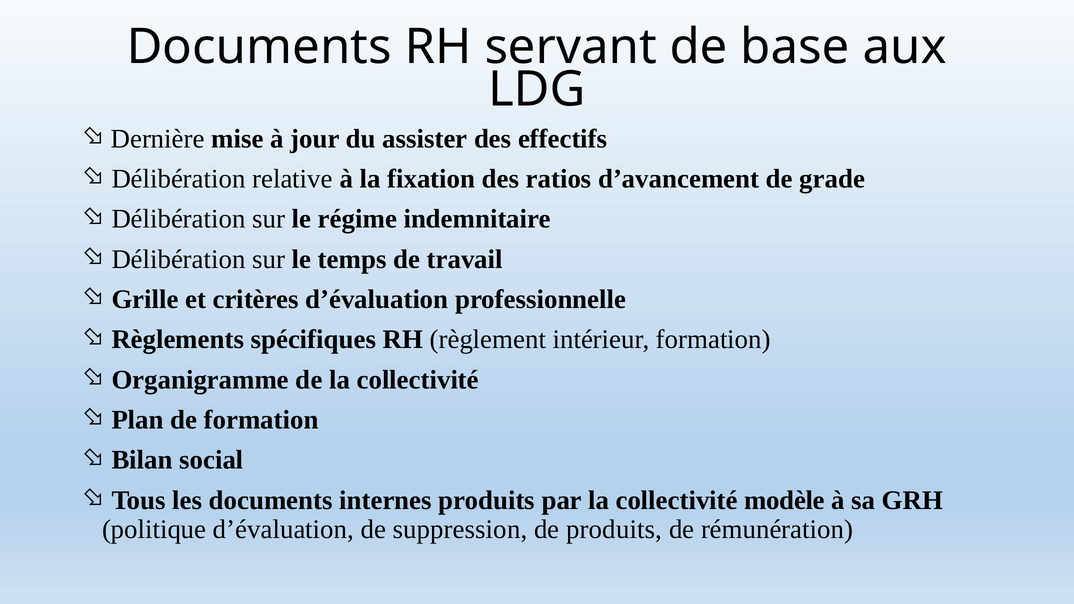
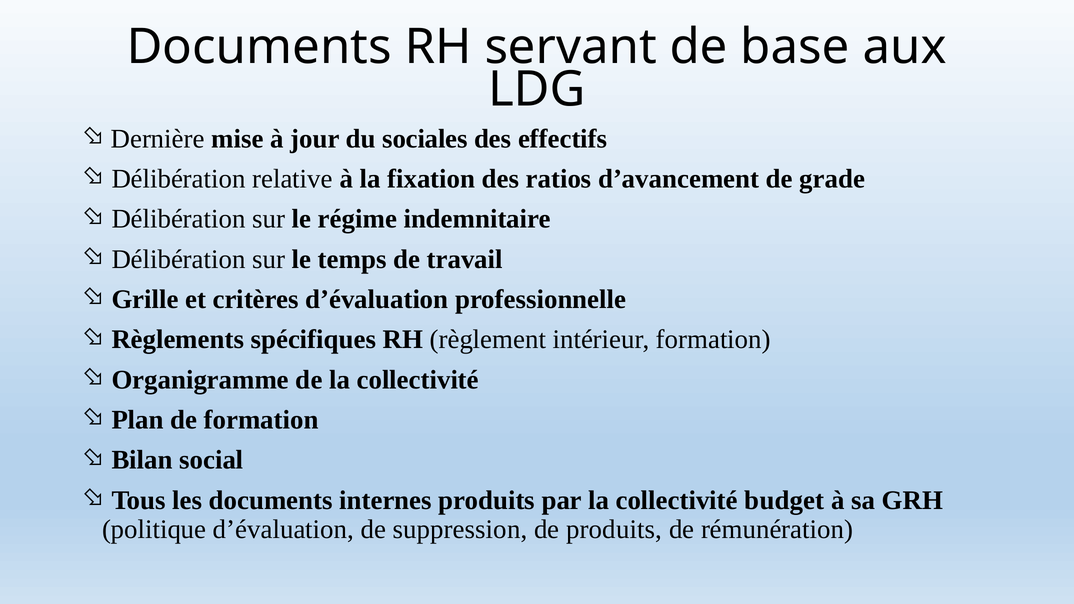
assister: assister -> sociales (425, 139)
modèle: modèle -> budget (784, 500)
